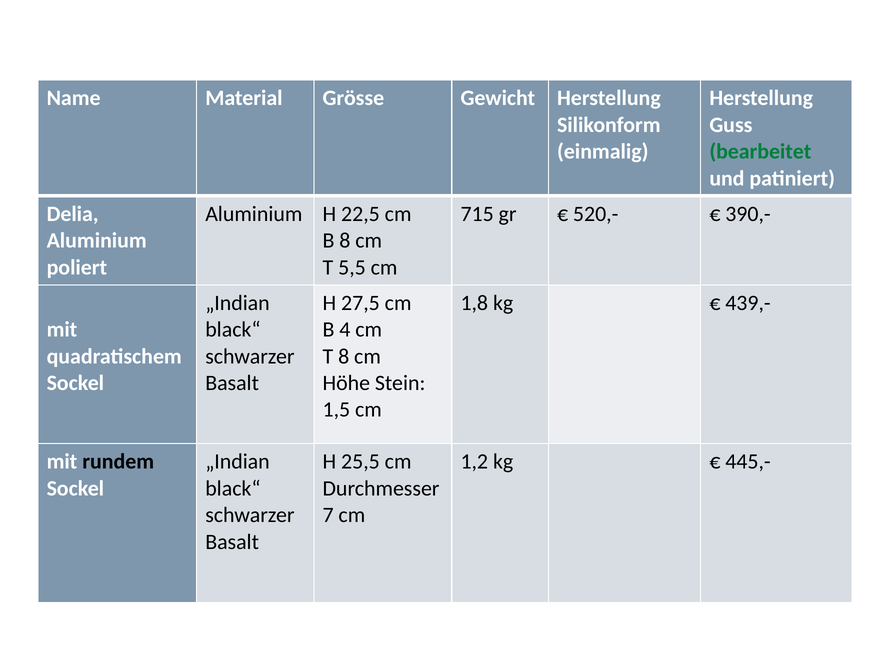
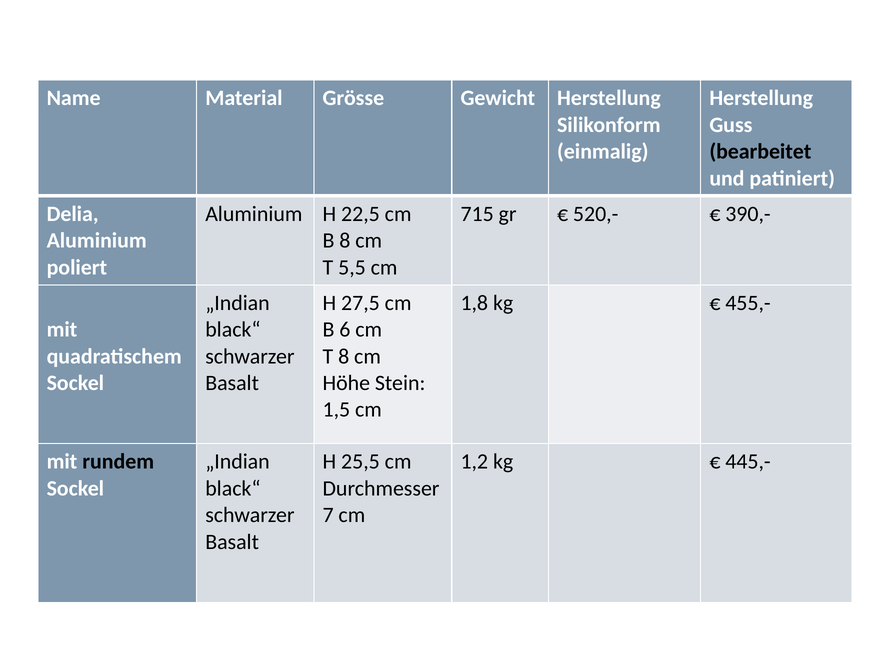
bearbeitet colour: green -> black (760, 152)
439,-: 439,- -> 455,- (748, 303)
4: 4 -> 6 (345, 330)
